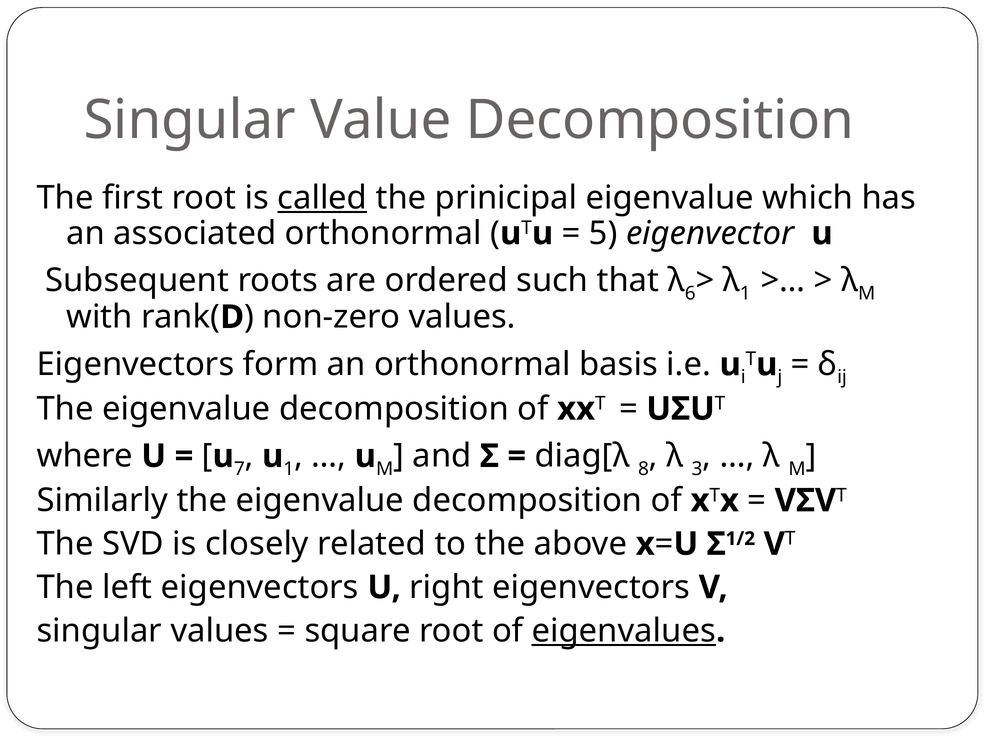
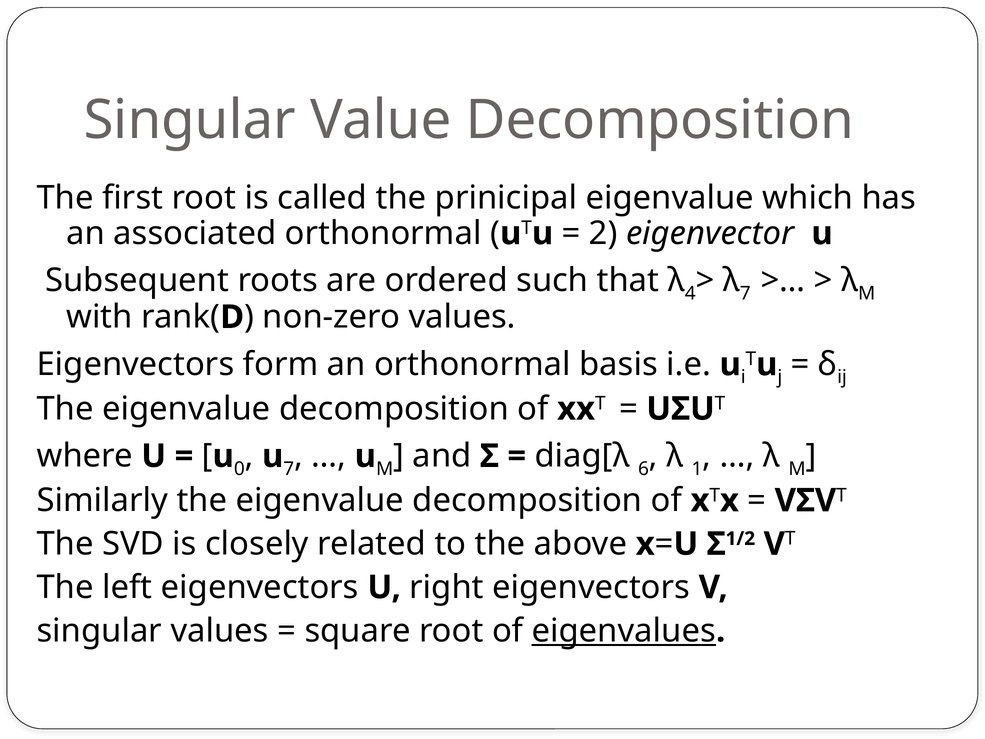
called underline: present -> none (322, 198)
5: 5 -> 2 (603, 233)
6: 6 -> 4 (690, 293)
λ 1: 1 -> 7 (745, 293)
7: 7 -> 0 (239, 469)
u 1: 1 -> 7 (289, 469)
8: 8 -> 6 (643, 469)
3: 3 -> 1 (697, 469)
